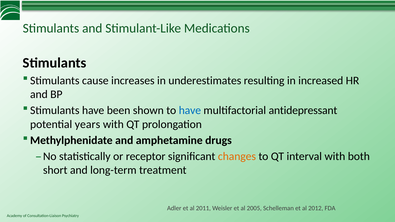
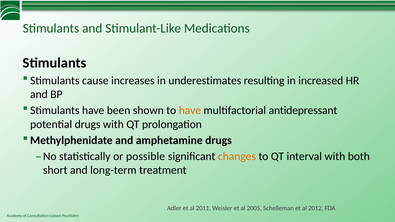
have colour: blue -> orange (190, 111)
potential years: years -> drugs (88, 124)
receptor: receptor -> possible (146, 157)
